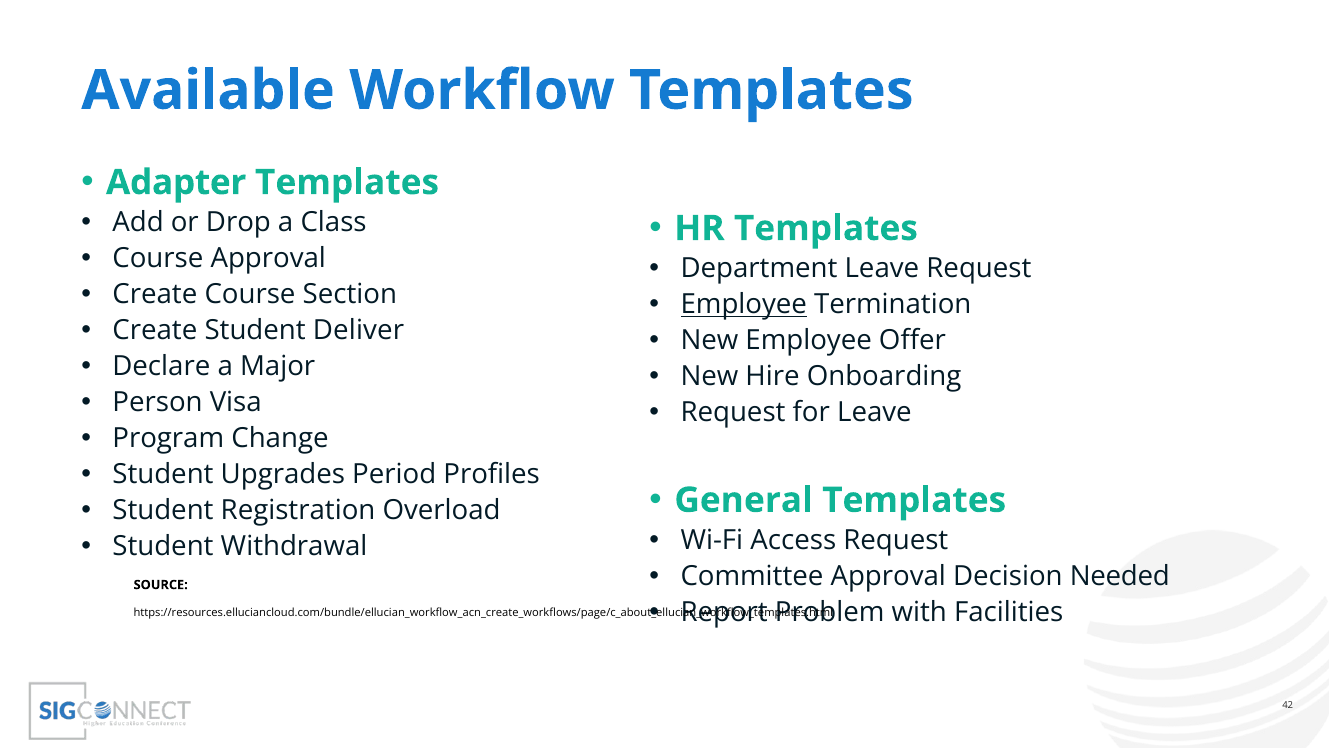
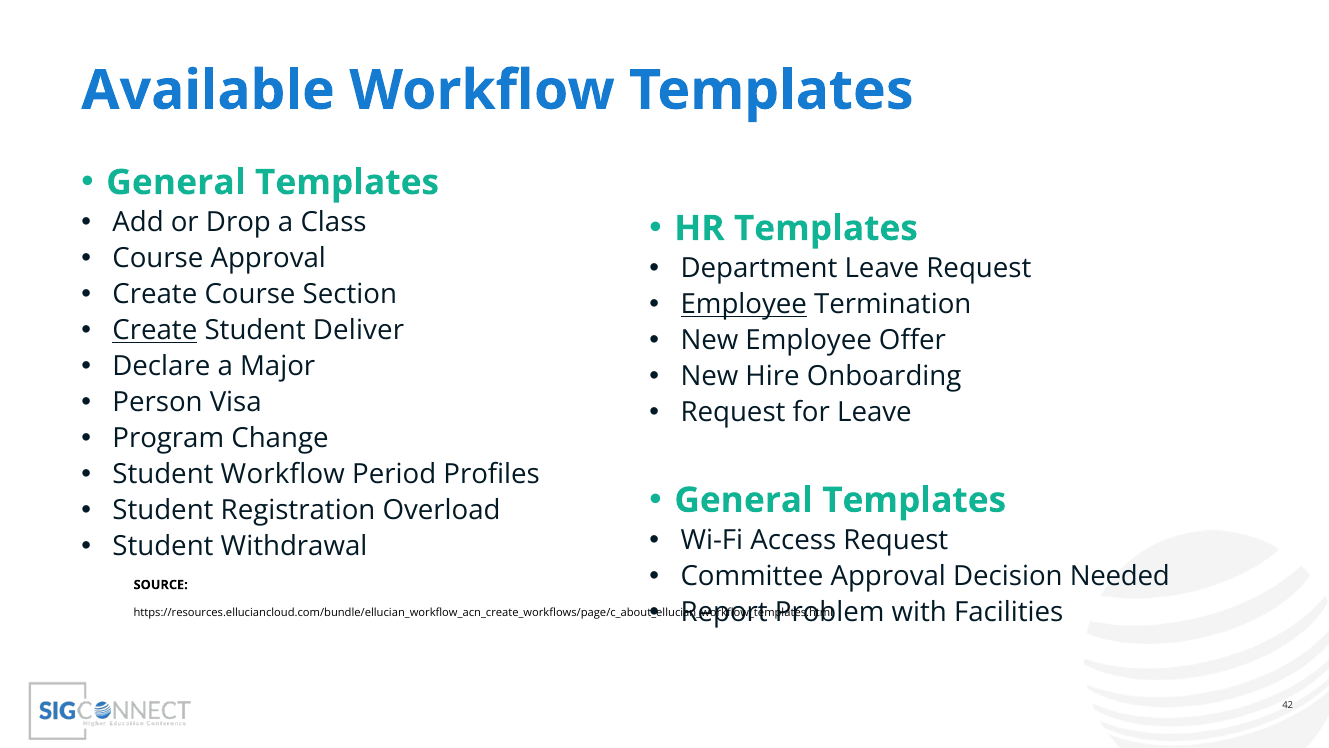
Adapter: Adapter -> General (176, 182)
Create underline: none -> present (155, 330)
Student Upgrades: Upgrades -> Workflow (283, 474)
